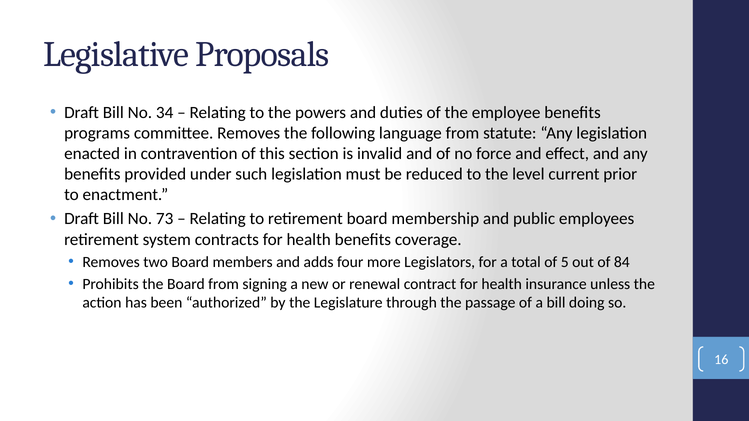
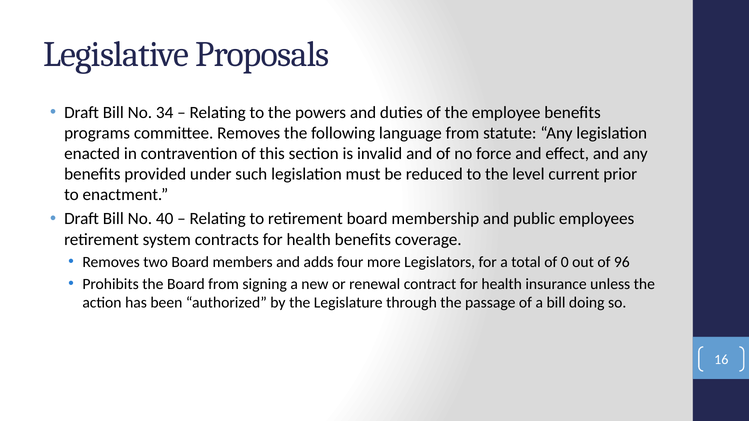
73: 73 -> 40 (165, 219)
5: 5 -> 0 (565, 262)
84: 84 -> 96 (622, 262)
